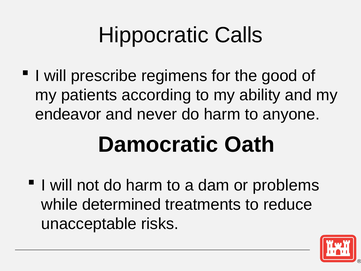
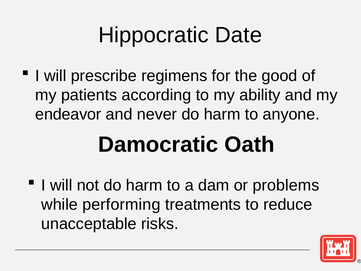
Calls: Calls -> Date (238, 35)
determined: determined -> performing (121, 204)
